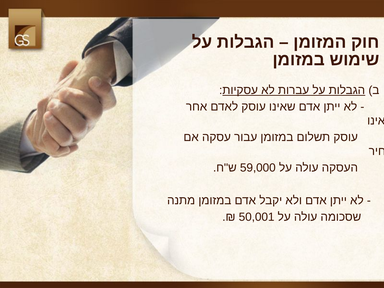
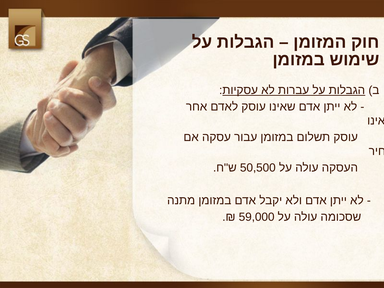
59,000: 59,000 -> 50,500 (258, 168)
50,001: 50,001 -> 59,000 (257, 217)
